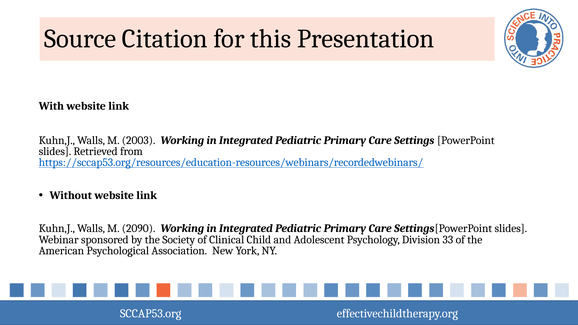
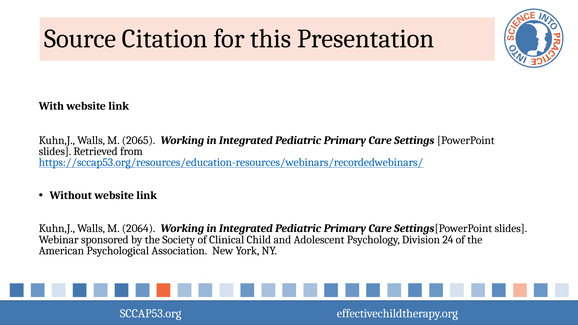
2003: 2003 -> 2065 (139, 140)
2090: 2090 -> 2064 (139, 229)
33: 33 -> 24 (448, 240)
